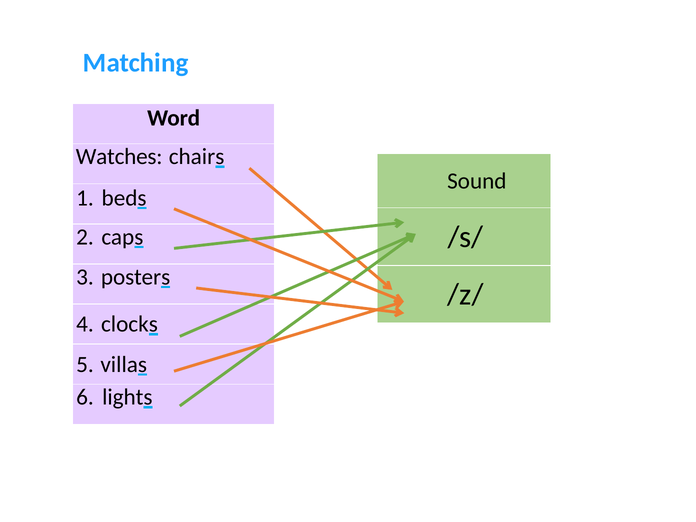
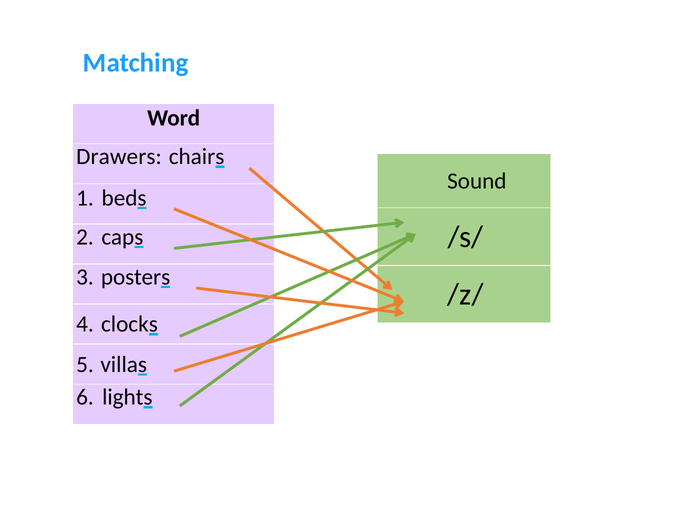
Watches: Watches -> Drawers (119, 157)
